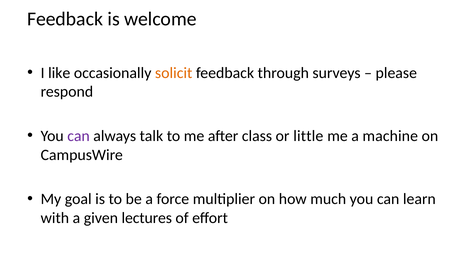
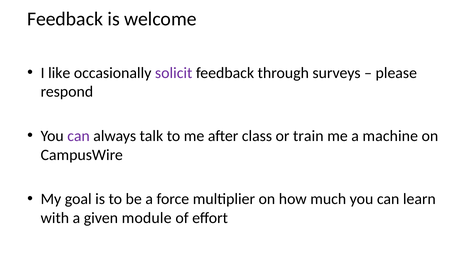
solicit colour: orange -> purple (174, 73)
little: little -> train (308, 136)
lectures: lectures -> module (147, 218)
